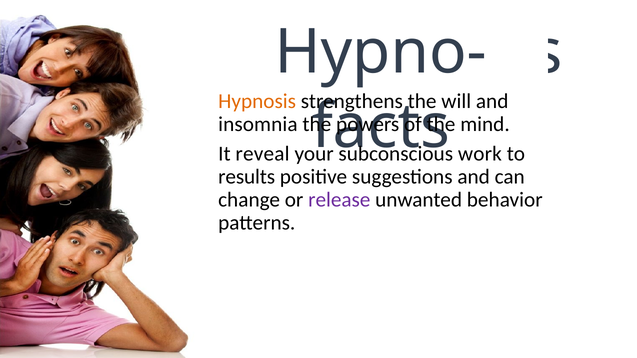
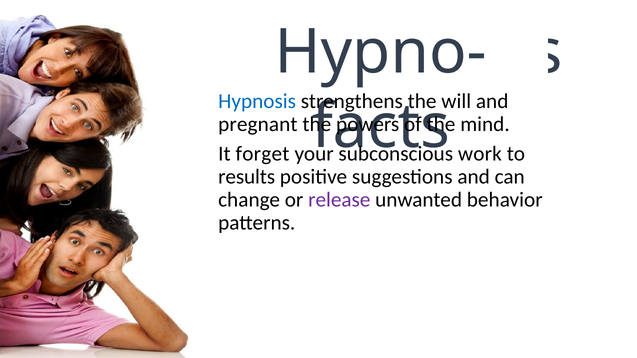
Hypnosis colour: orange -> blue (257, 101)
insomnia: insomnia -> pregnant (258, 124)
reveal: reveal -> forget (262, 154)
